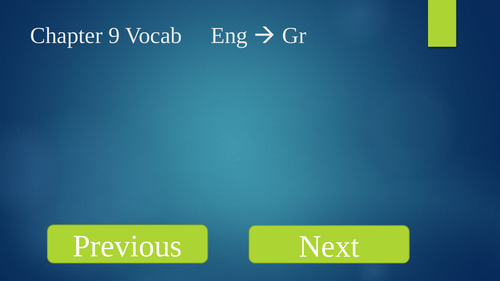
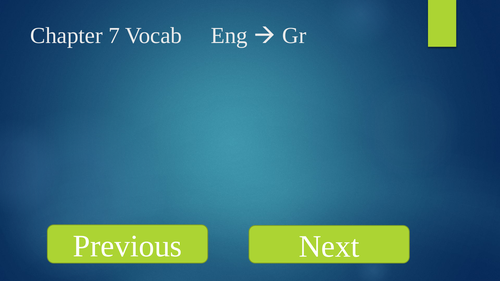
9: 9 -> 7 (114, 36)
